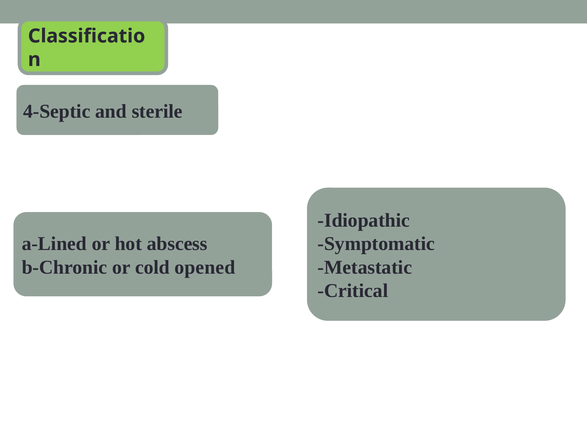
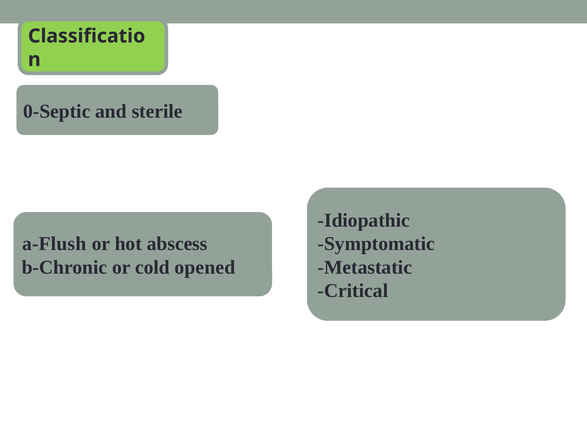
4-Septic: 4-Septic -> 0-Septic (57, 111)
a-Lined: a-Lined -> a-Flush (54, 244)
